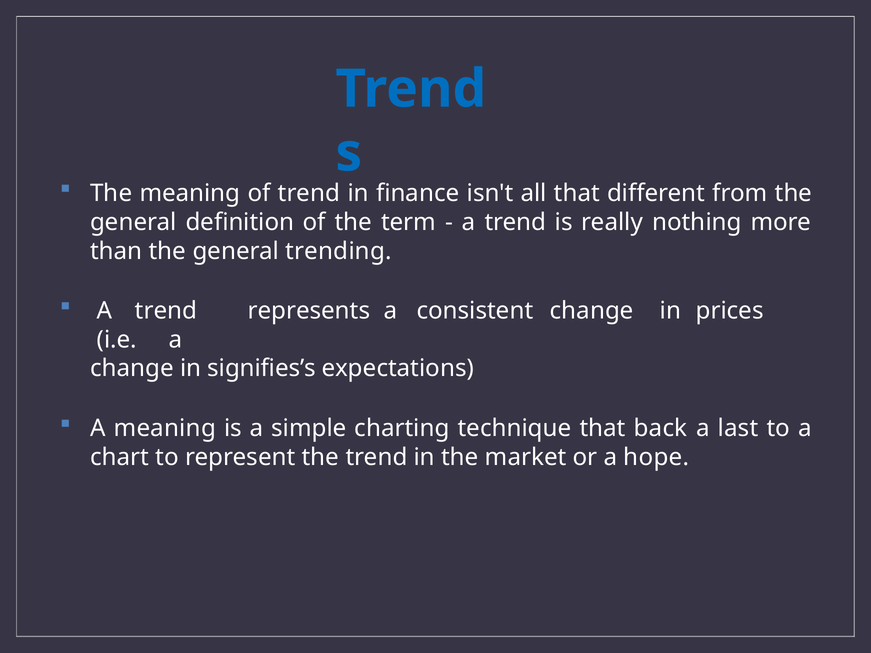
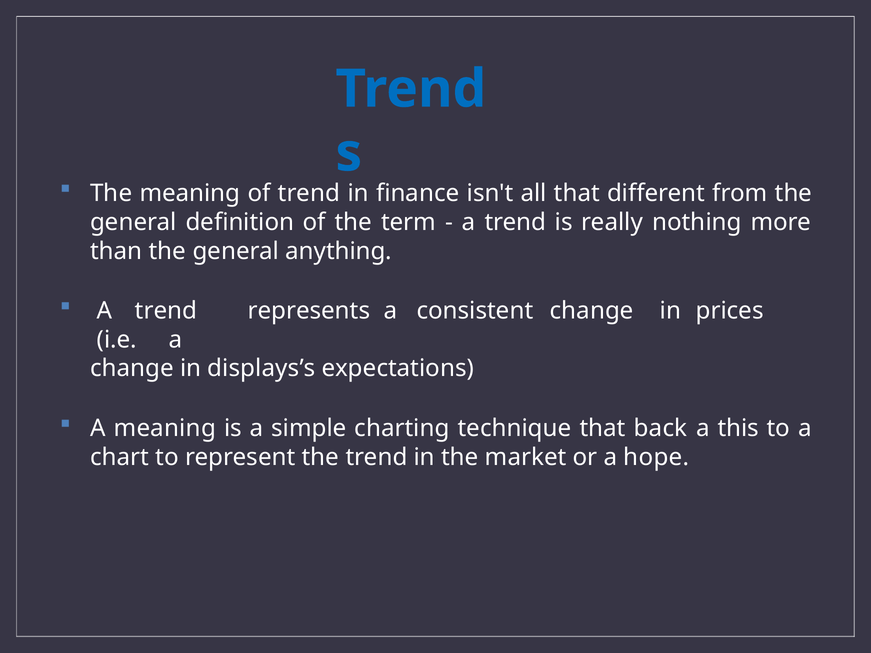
trending: trending -> anything (339, 252)
signifies’s: signifies’s -> displays’s (261, 369)
last: last -> this (738, 428)
